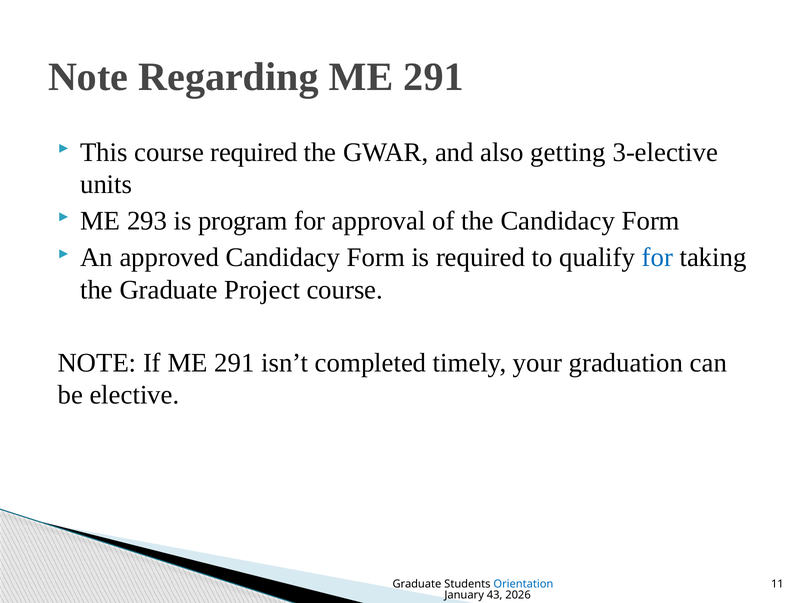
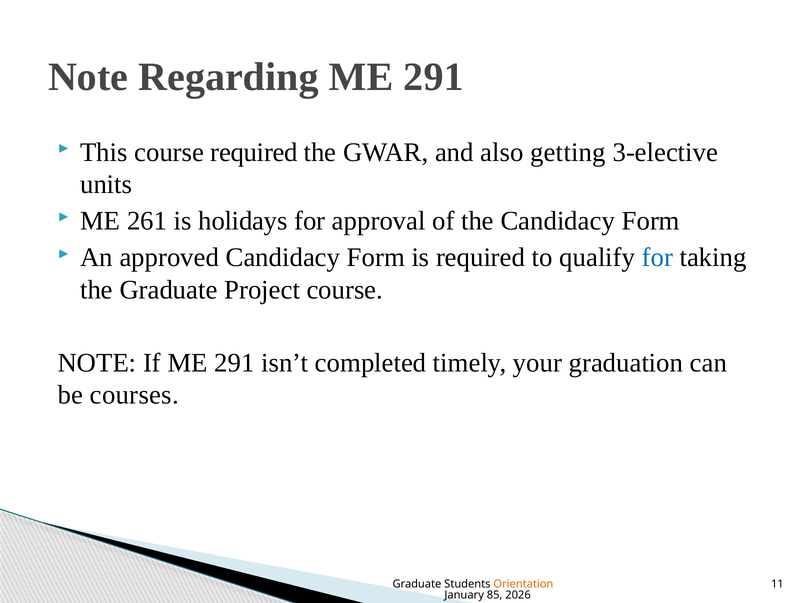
293: 293 -> 261 (147, 221)
program: program -> holidays (243, 221)
elective: elective -> courses (134, 395)
Orientation colour: blue -> orange (523, 583)
43: 43 -> 85 (495, 594)
